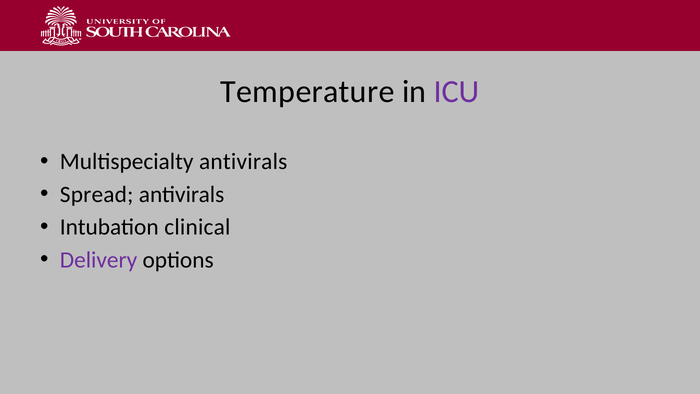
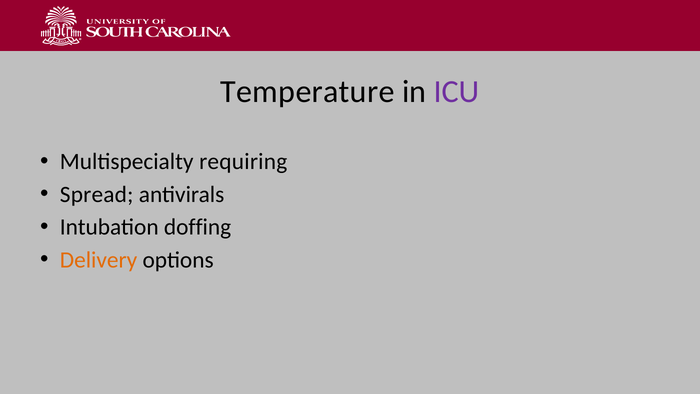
Multispecialty antivirals: antivirals -> requiring (243, 162)
clinical: clinical -> doffing (198, 227)
Delivery colour: purple -> orange (99, 260)
